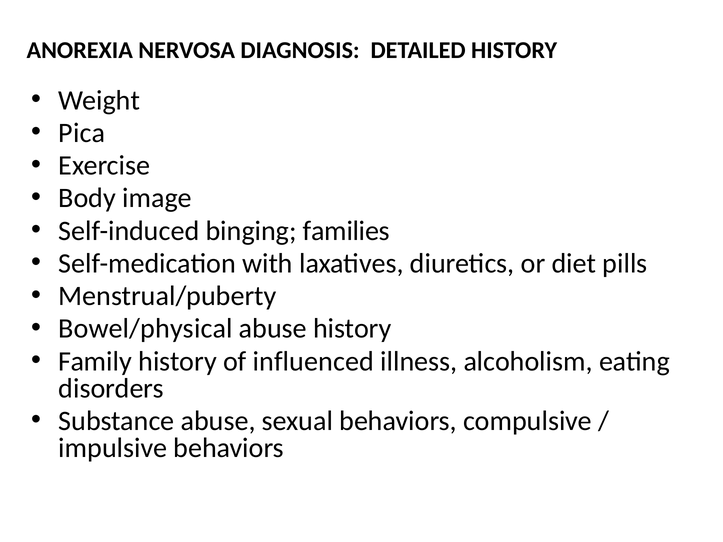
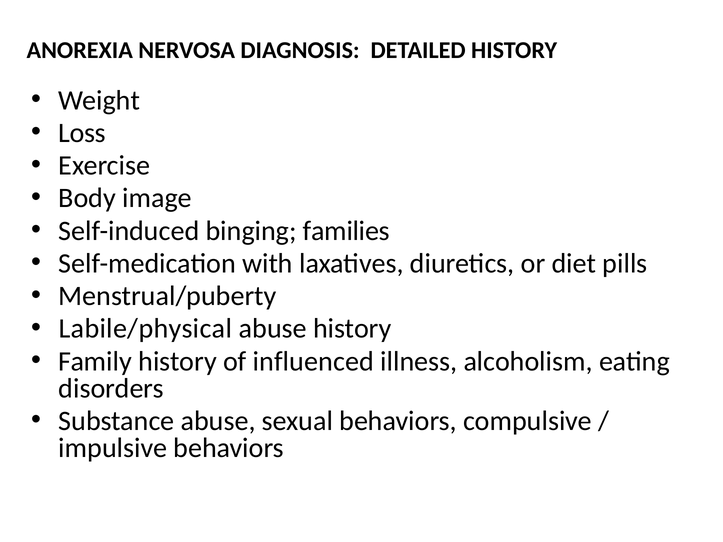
Pica: Pica -> Loss (82, 133)
Bowel/physical: Bowel/physical -> Labile/physical (145, 329)
